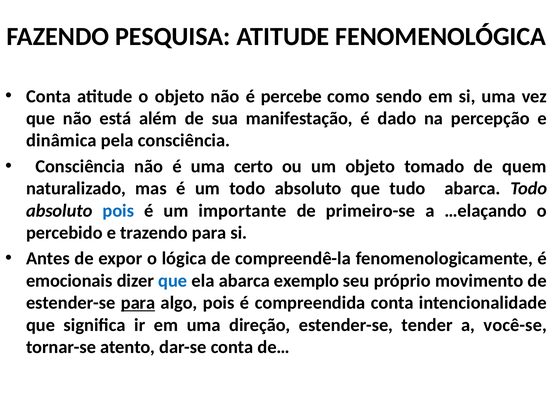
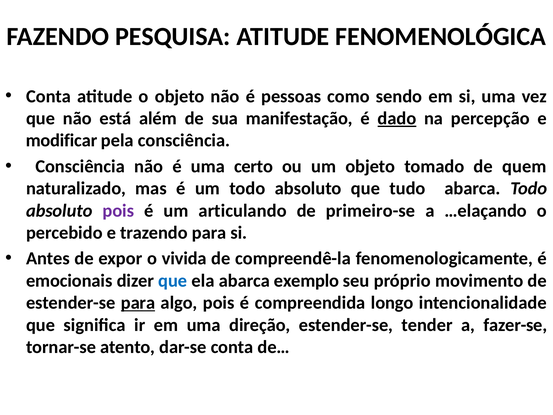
percebe: percebe -> pessoas (291, 96)
dado underline: none -> present (397, 118)
dinâmica: dinâmica -> modificar (61, 140)
pois colour: blue -> purple (118, 210)
importante: importante -> articulando (243, 210)
lógica: lógica -> vivida (184, 258)
compreendida conta: conta -> longo (392, 303)
você-se: você-se -> fazer-se (515, 325)
